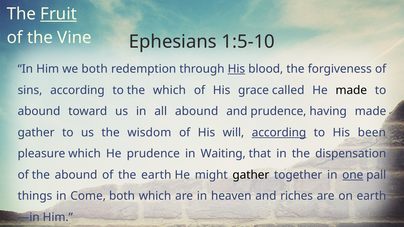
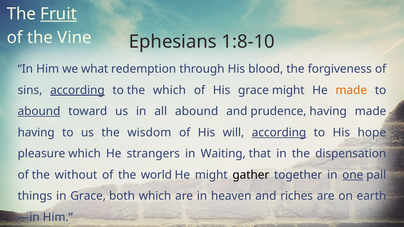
1:5-10: 1:5-10 -> 1:8-10 (248, 42)
we both: both -> what (95, 69)
His underline: present -> none (236, 69)
according underline: none -> present (77, 90)
grace called: called -> might (288, 90)
made colour: black -> orange (351, 90)
abound underline: none -> present (39, 111)
gather: gather -> having (36, 133)
been: been -> hope (372, 133)
He prudence: prudence -> strangers (153, 154)
the abound: abound -> without (76, 175)
the earth: earth -> world (156, 175)
in Come: Come -> Grace (88, 196)
